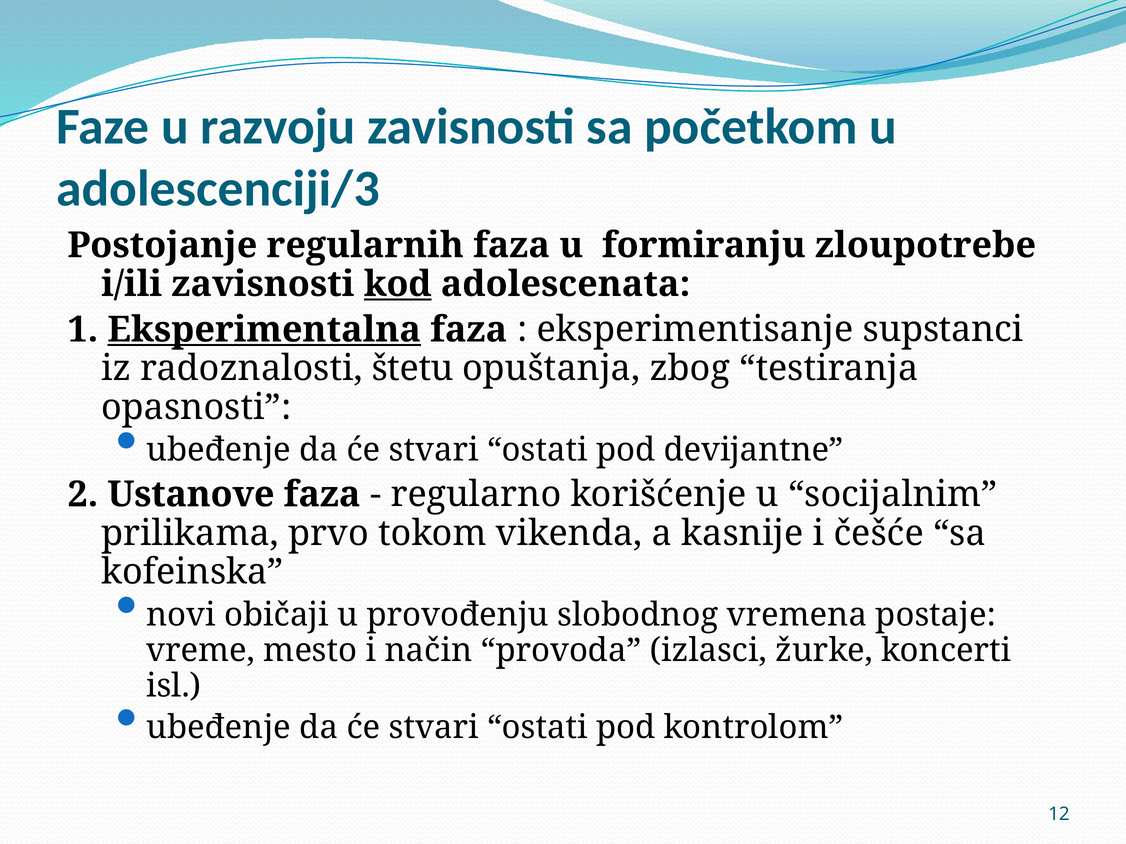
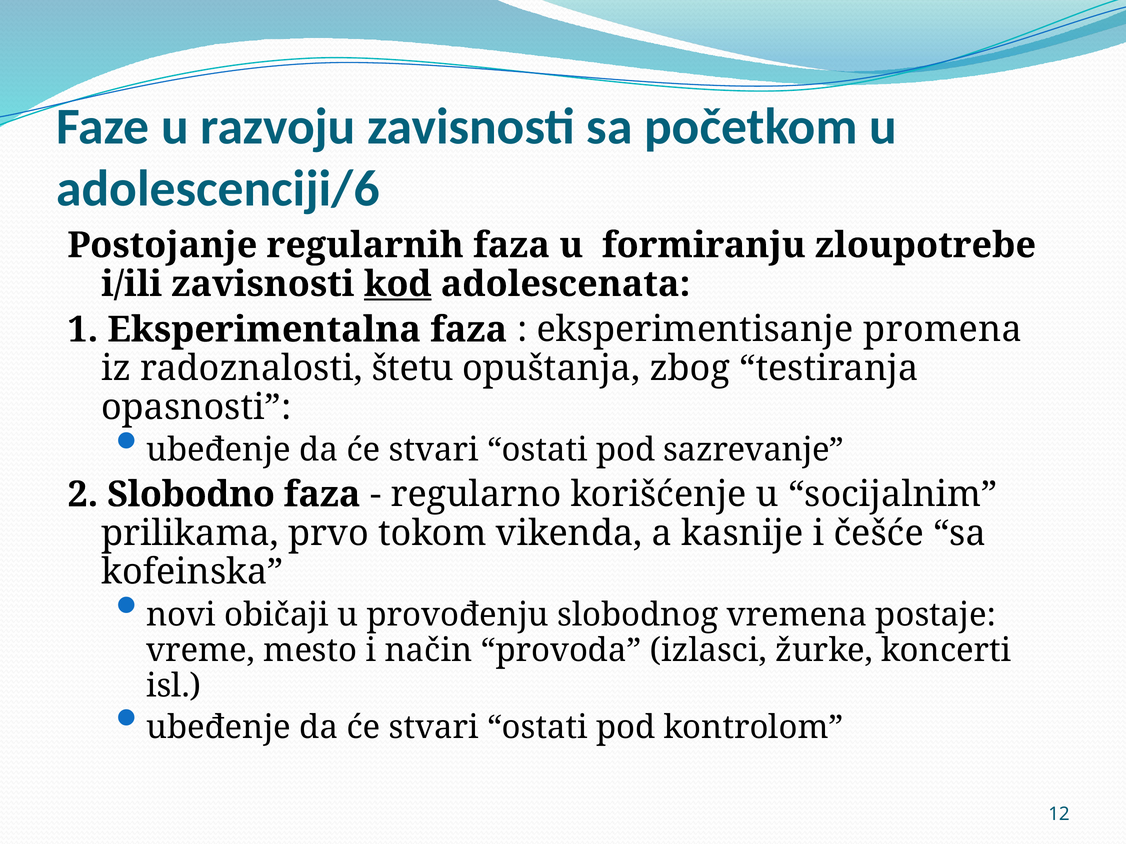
adolescenciji/3: adolescenciji/3 -> adolescenciji/6 (218, 189)
Eksperimentalna underline: present -> none (264, 330)
supstanci: supstanci -> promena (943, 330)
devijantne: devijantne -> sazrevanje (754, 450)
Ustanove: Ustanove -> Slobodno (191, 495)
